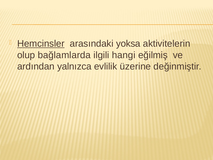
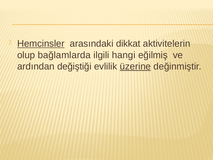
yoksa: yoksa -> dikkat (128, 44)
yalnızca: yalnızca -> değiştiği (74, 66)
üzerine underline: none -> present (135, 66)
